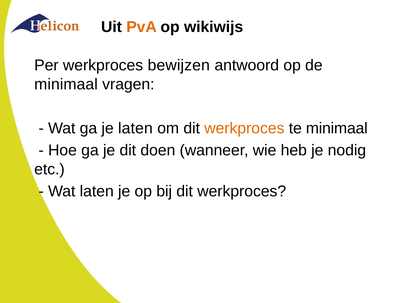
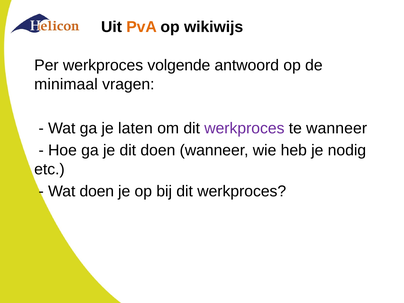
bewijzen: bewijzen -> volgende (179, 65)
werkproces colour: orange -> purple (244, 128)
te minimaal: minimaal -> wanneer (337, 128)
Wat laten: laten -> doen (97, 191)
